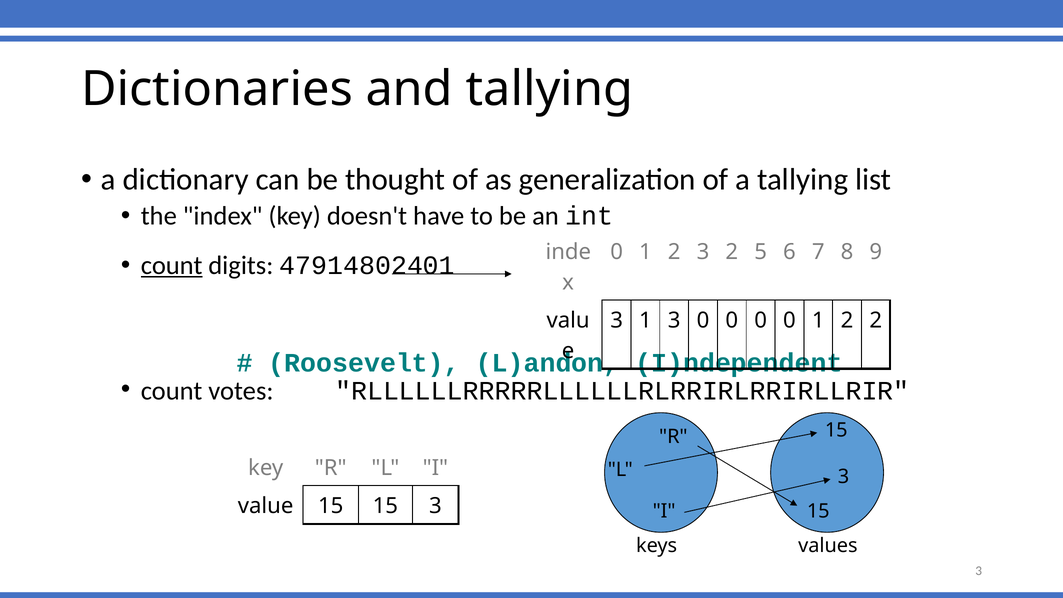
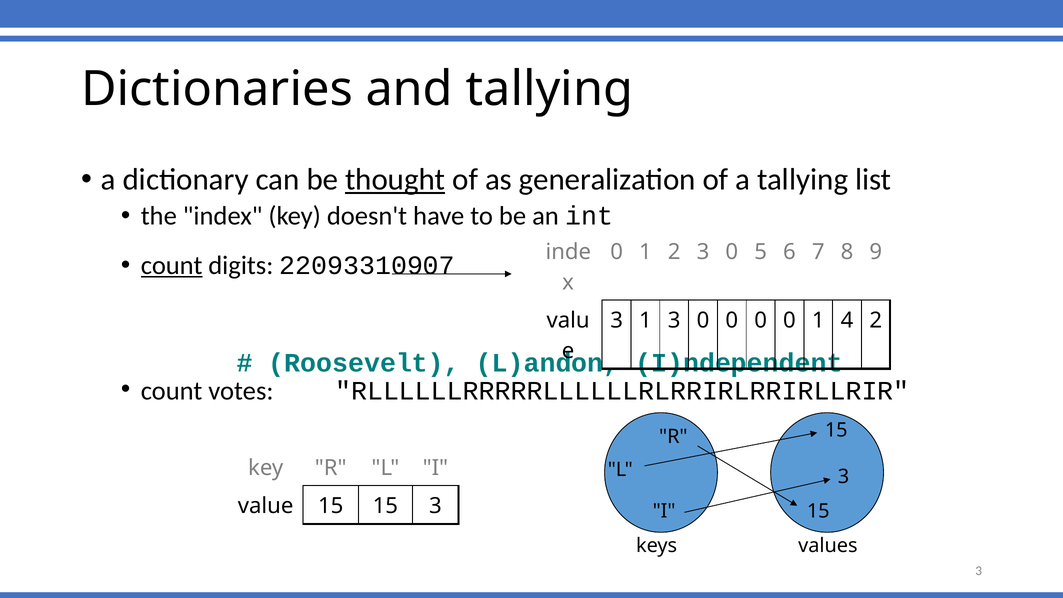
thought underline: none -> present (395, 180)
2 3 2: 2 -> 0 (732, 252)
47914802401: 47914802401 -> 22093310907 (367, 265)
0 0 1 2: 2 -> 4 (847, 321)
